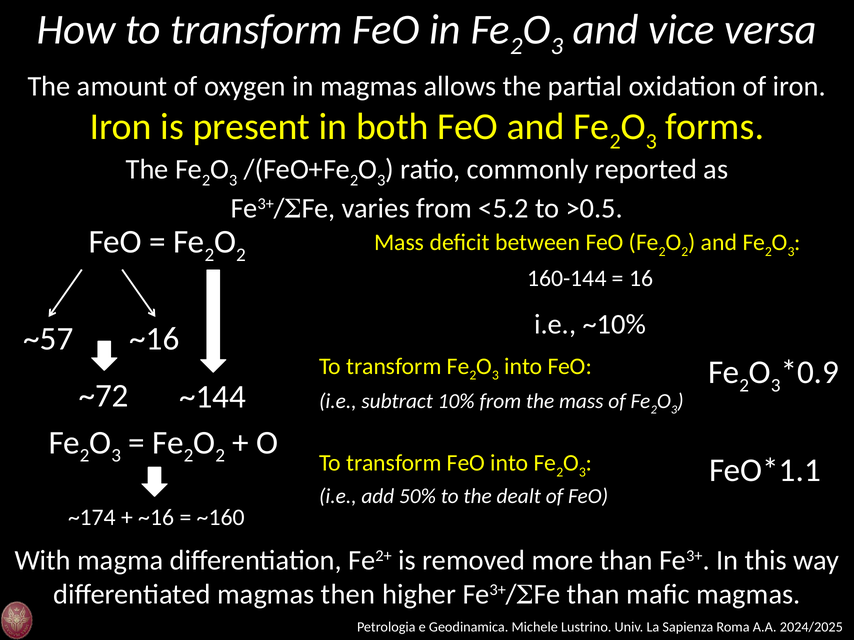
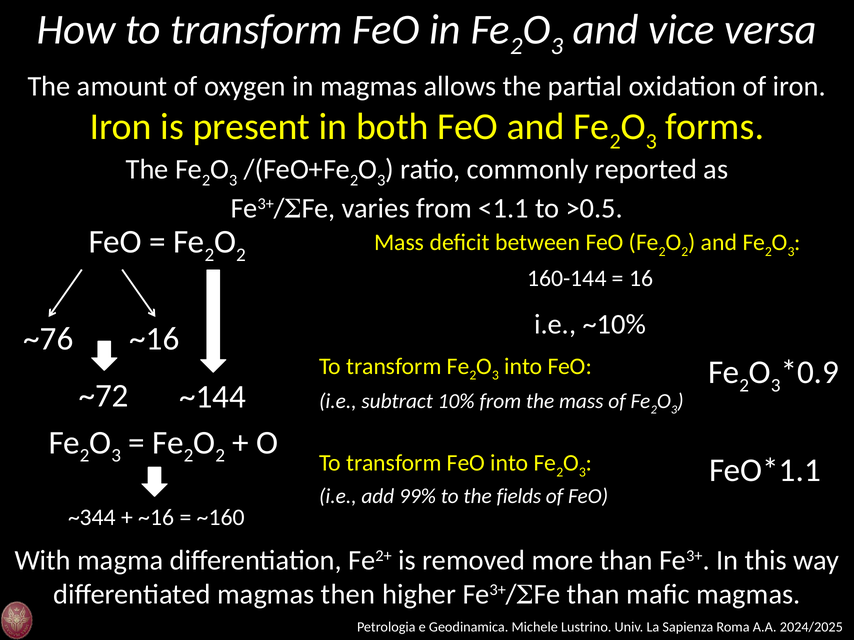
<5.2: <5.2 -> <1.1 (504, 208)
~57: ~57 -> ~76 (48, 339)
50%: 50% -> 99% (417, 497)
dealt: dealt -> fields (519, 497)
~174: ~174 -> ~344 (92, 518)
